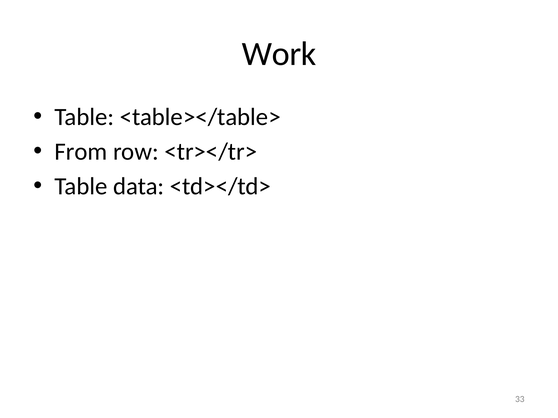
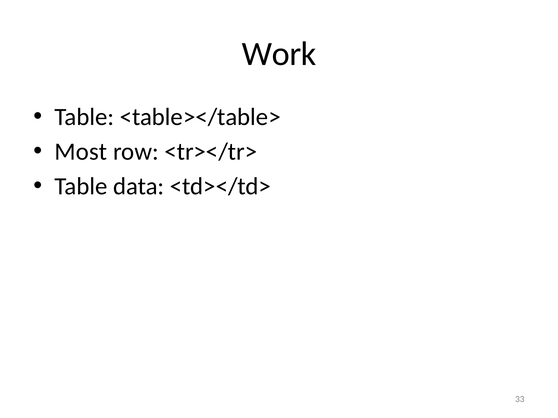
From: From -> Most (81, 152)
